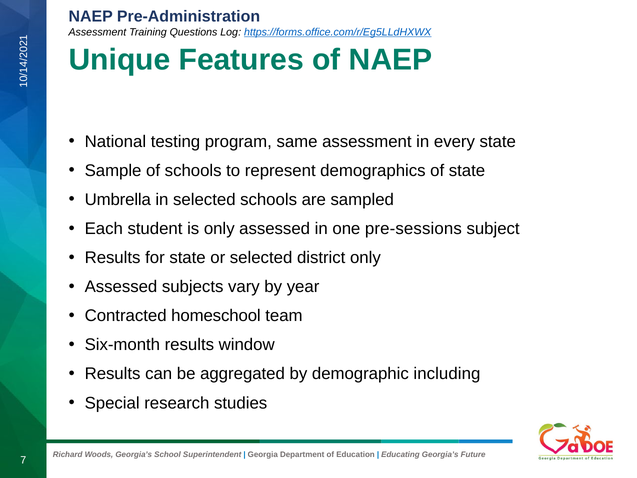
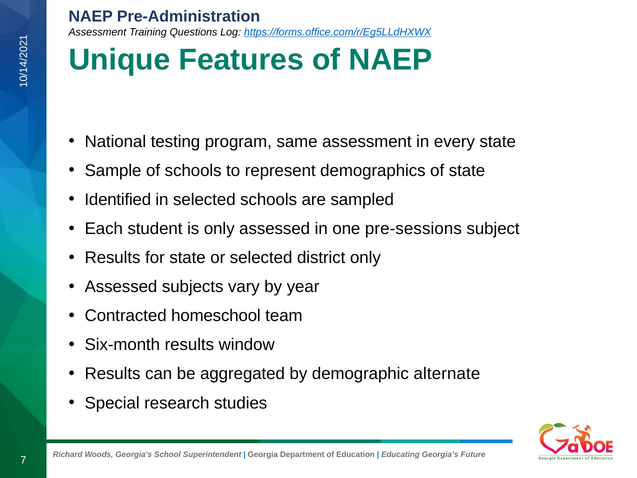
Umbrella: Umbrella -> Identified (118, 200)
including: including -> alternate (447, 374)
